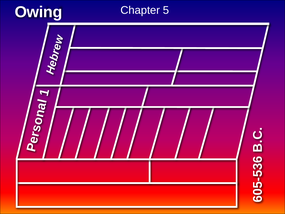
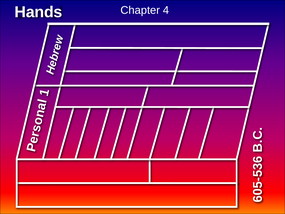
Owing: Owing -> Hands (38, 12)
Chapter 5: 5 -> 4 (166, 10)
